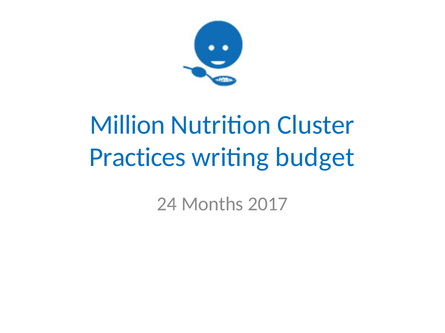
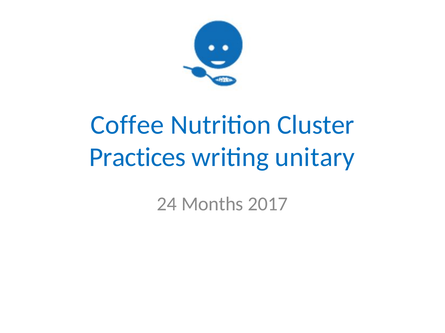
Million: Million -> Coffee (127, 125)
budget: budget -> unitary (315, 158)
